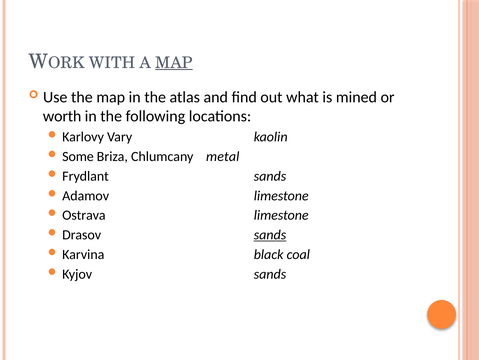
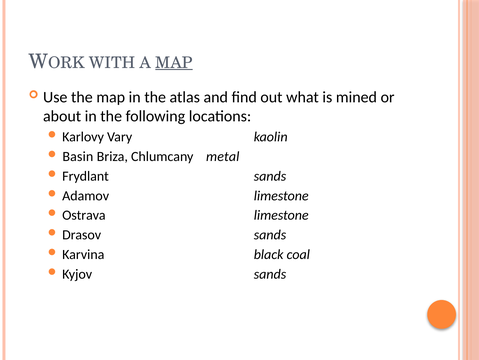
worth: worth -> about (62, 116)
Some: Some -> Basin (78, 156)
sands underline: present -> none (270, 234)
